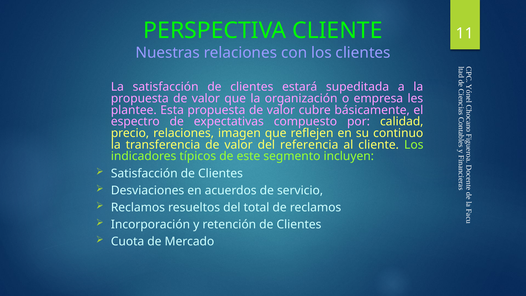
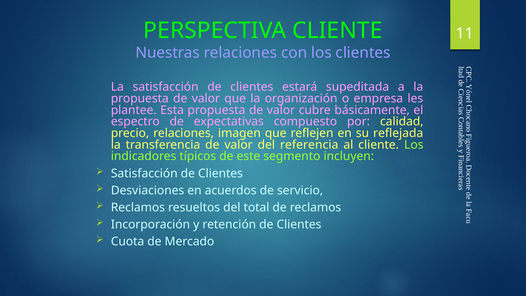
continuo: continuo -> reflejada (398, 133)
